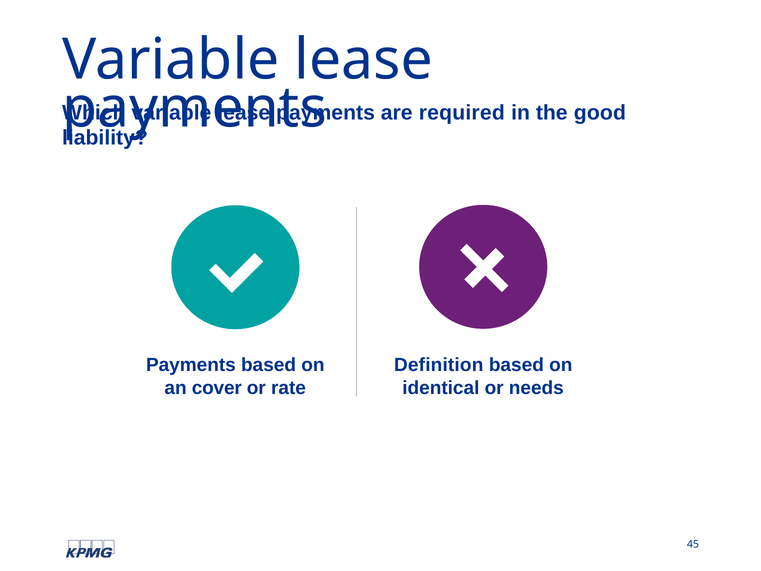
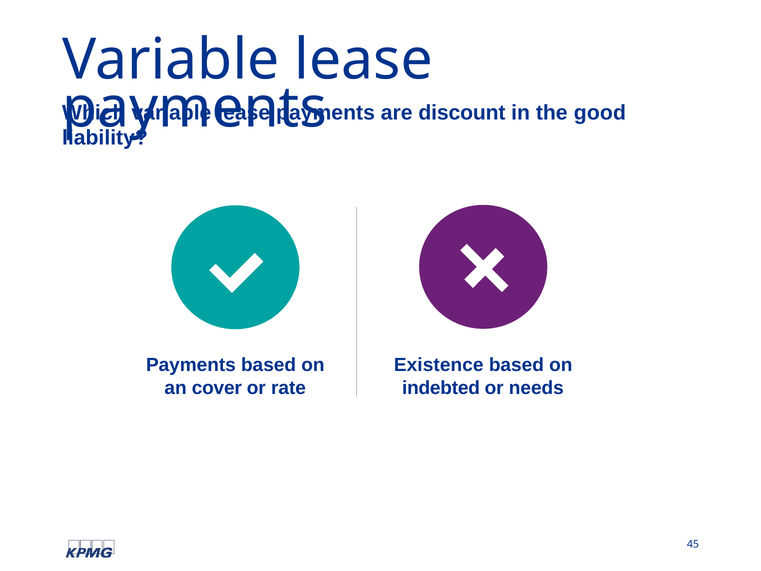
required: required -> discount (462, 112)
Definition: Definition -> Existence (439, 365)
identical: identical -> indebted (441, 388)
